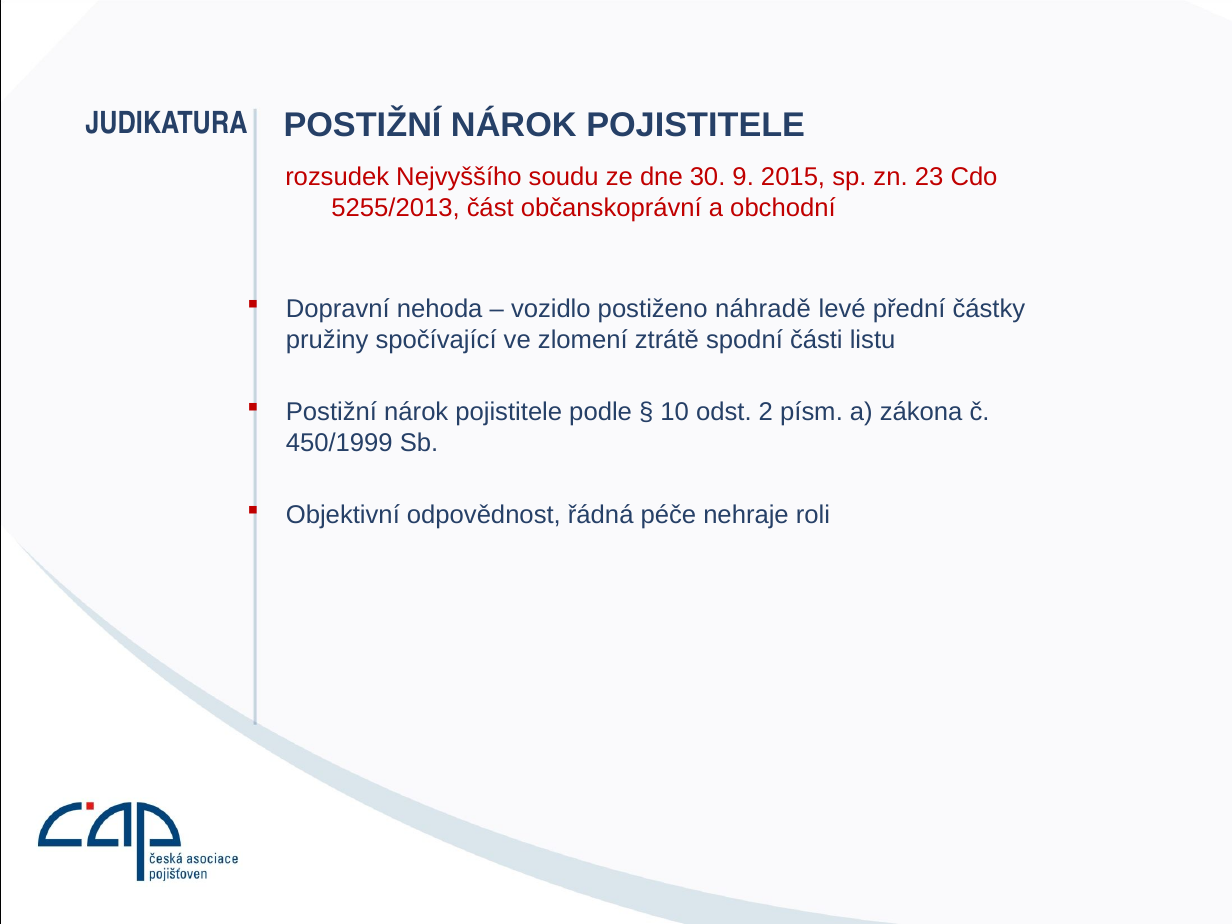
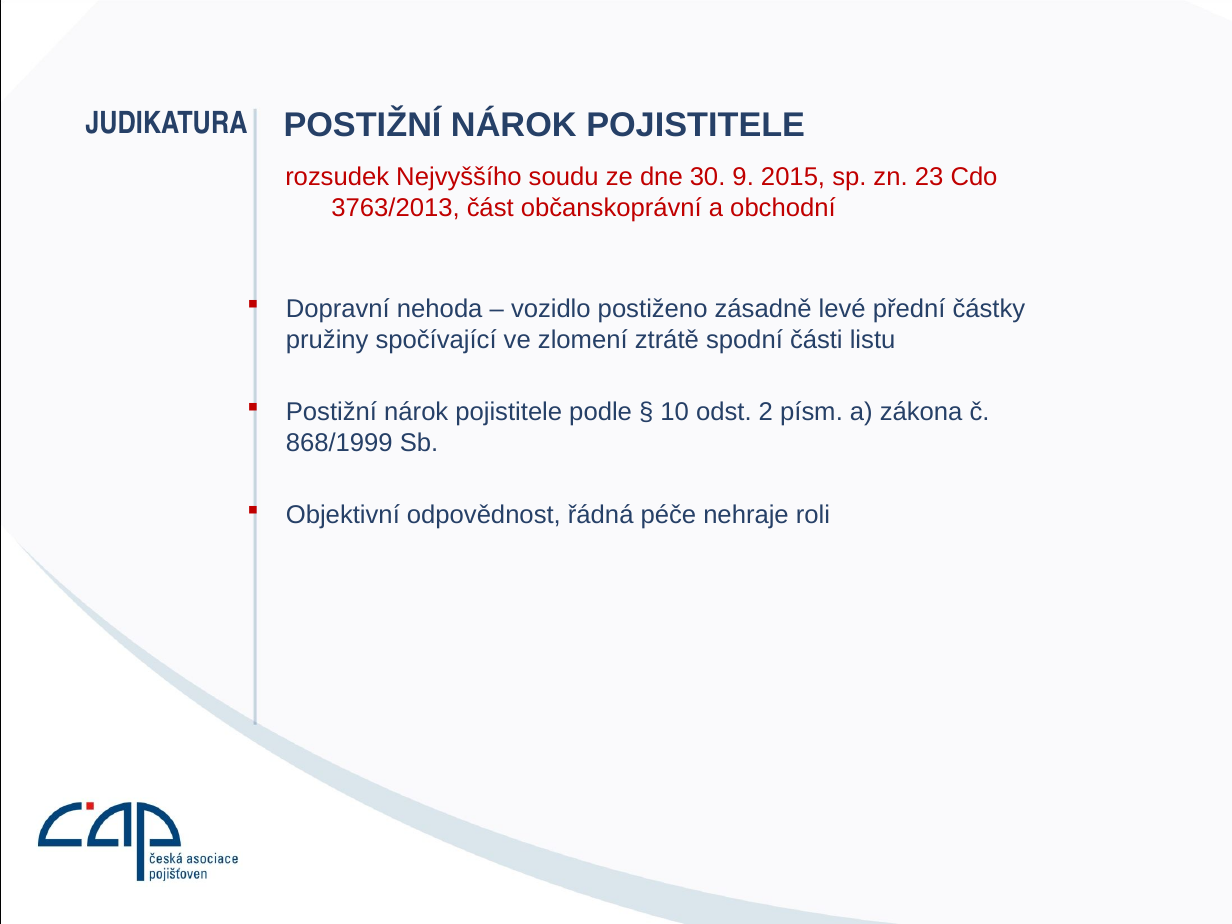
5255/2013: 5255/2013 -> 3763/2013 (396, 208)
náhradě: náhradě -> zásadně (763, 310)
450/1999: 450/1999 -> 868/1999 (339, 443)
